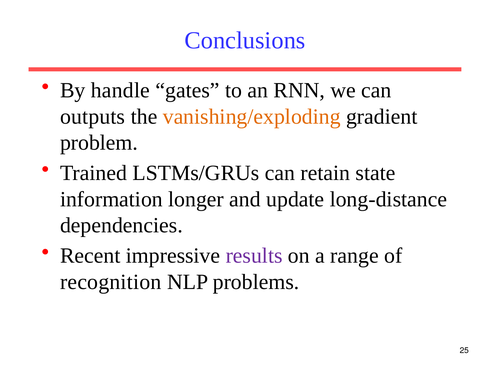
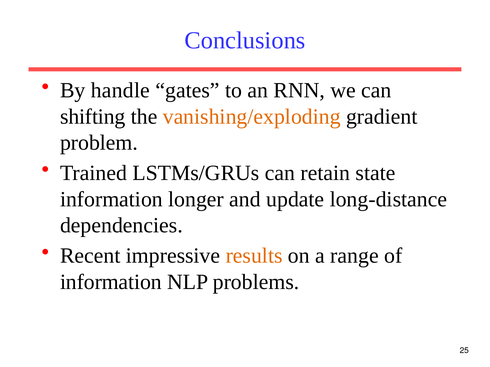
outputs: outputs -> shifting (93, 117)
results colour: purple -> orange (254, 256)
recognition: recognition -> information (111, 282)
